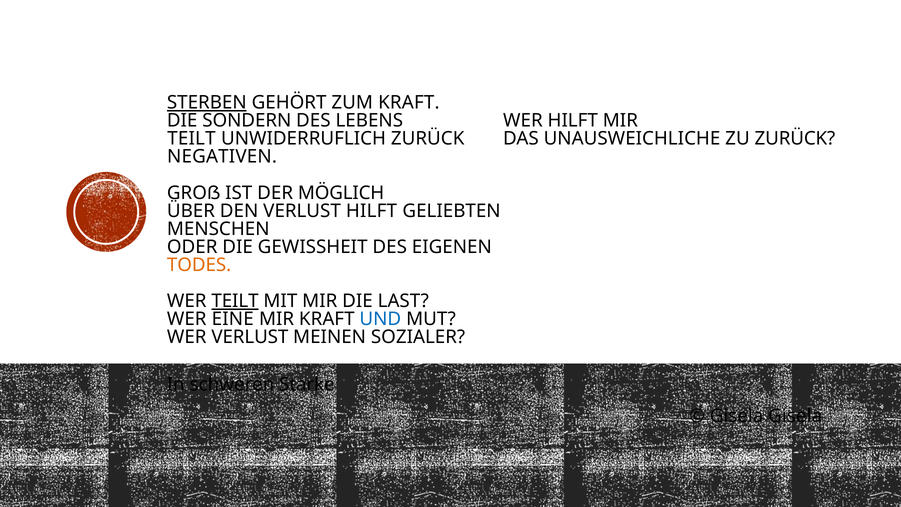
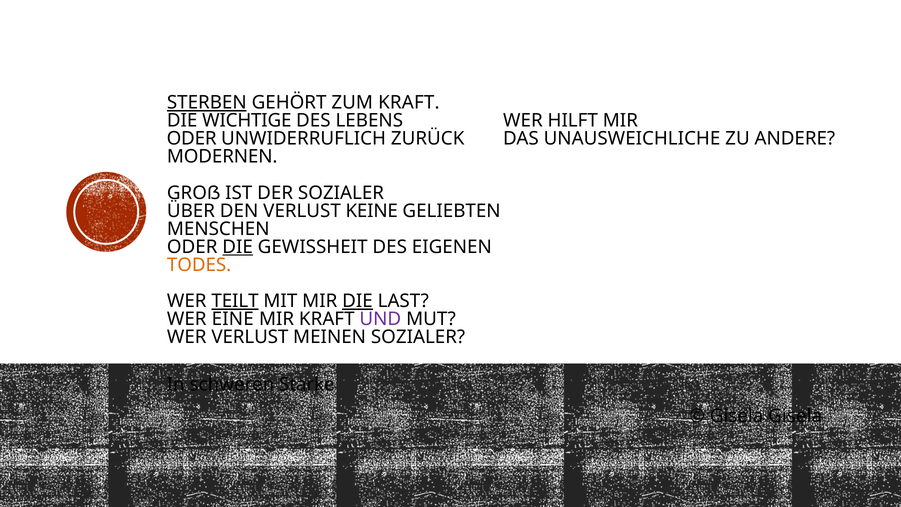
SONDERN: SONDERN -> WICHTIGE (247, 121)
TEILT: TEILT -> ODER (192, 139)
ZU ZURÜCK: ZURÜCK -> ANDERE (795, 139)
NEGATIVEN: NEGATIVEN -> MODERNEN (222, 157)
DER MÖGLICH: MÖGLICH -> SOZIALER (341, 193)
VERLUST HILFT: HILFT -> KEINE (372, 211)
DIE underline: none -> present (238, 247)
DIE underline: none -> present (357, 301)
UND colour: blue -> purple (380, 319)
